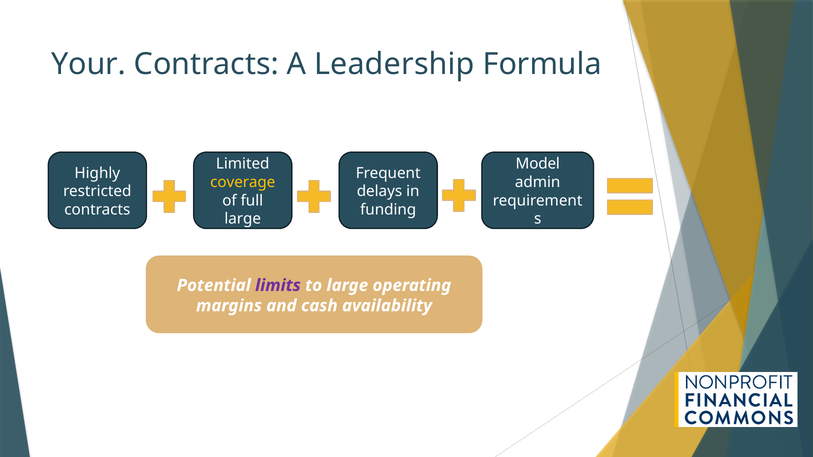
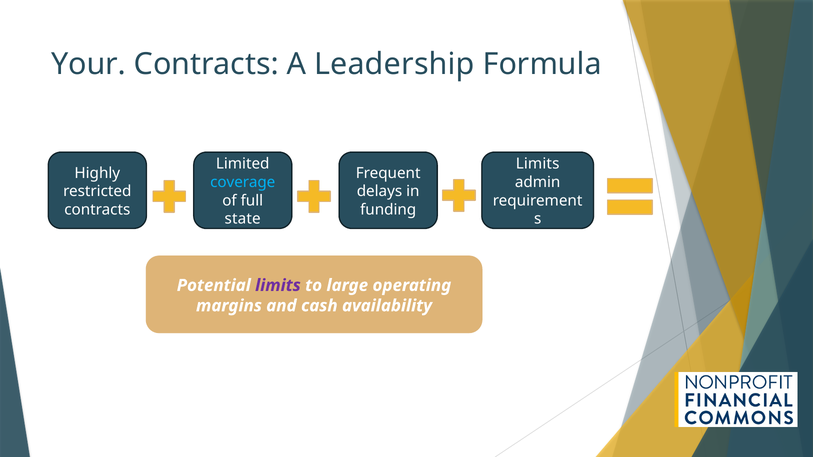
Model: Model -> Limits (538, 164)
coverage colour: yellow -> light blue (243, 182)
large: large -> state (243, 219)
